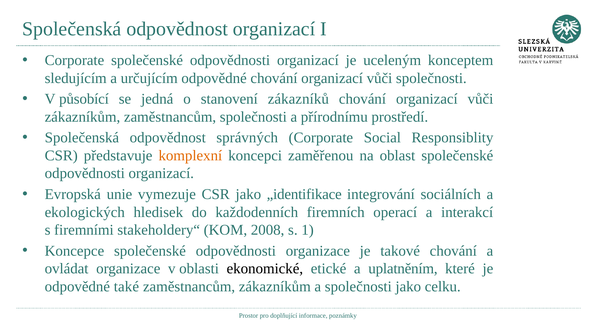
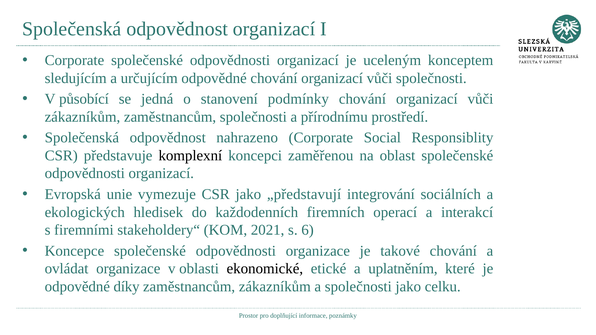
zákazníků: zákazníků -> podmínky (298, 99)
správných: správných -> nahrazeno (247, 138)
komplexní colour: orange -> black (190, 156)
„identifikace: „identifikace -> „představují (304, 194)
2008: 2008 -> 2021 (268, 230)
1: 1 -> 6 (308, 230)
také: také -> díky (127, 287)
